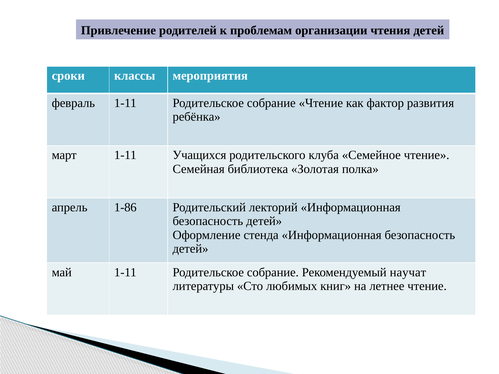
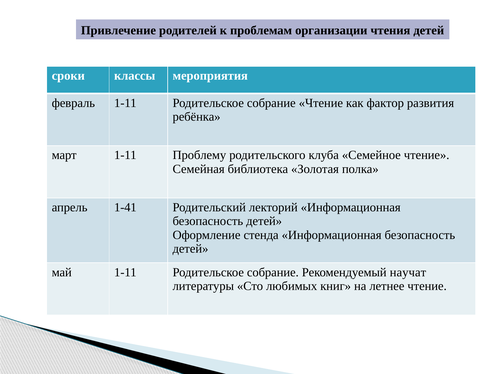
Учащихся: Учащихся -> Проблему (199, 155)
1-86: 1-86 -> 1-41 (125, 208)
